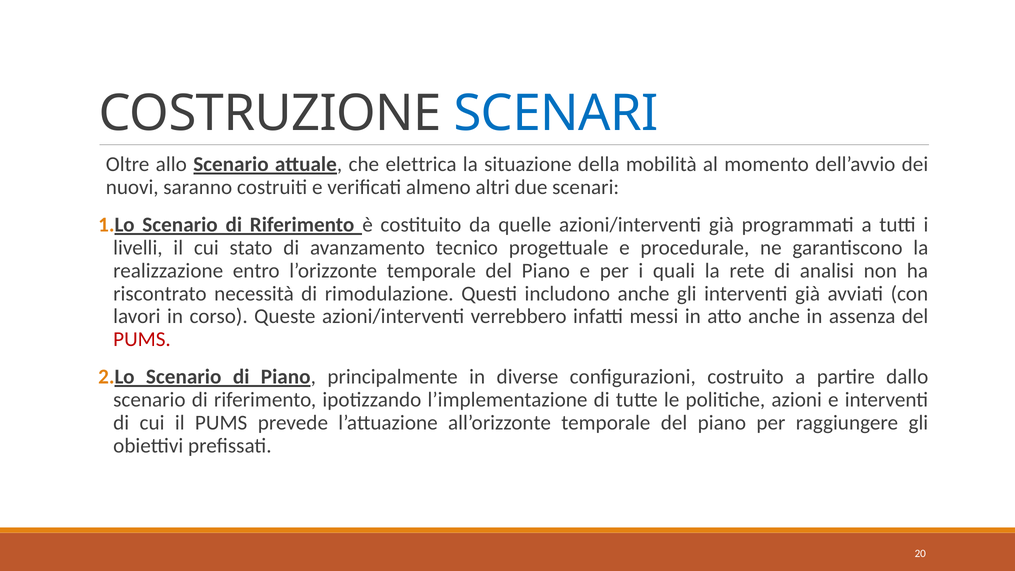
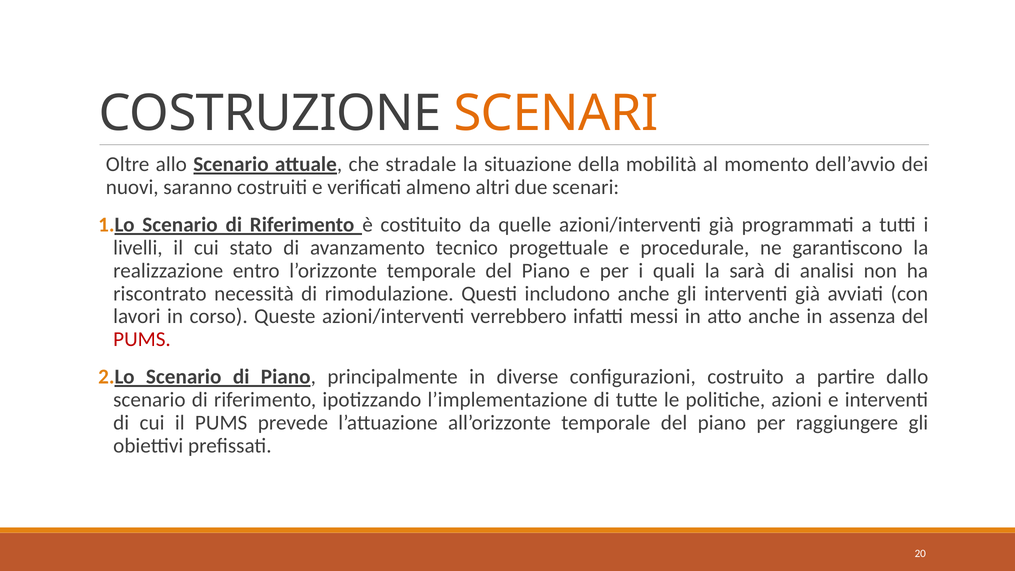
SCENARI colour: blue -> orange (556, 114)
elettrica: elettrica -> stradale (421, 164)
rete: rete -> sarà (747, 271)
